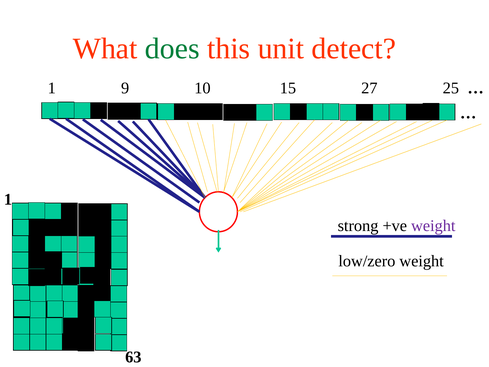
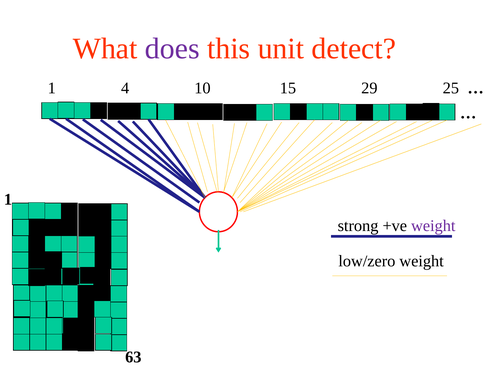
does colour: green -> purple (172, 49)
9: 9 -> 4 (125, 88)
27: 27 -> 29 (369, 88)
